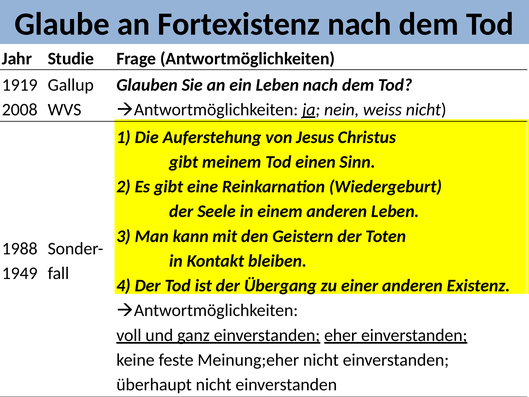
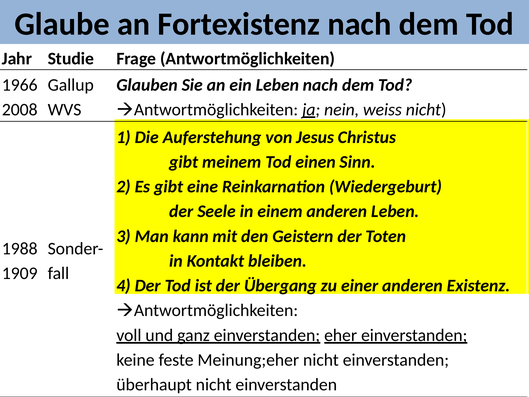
1919: 1919 -> 1966 (20, 85)
1949: 1949 -> 1909 (20, 273)
